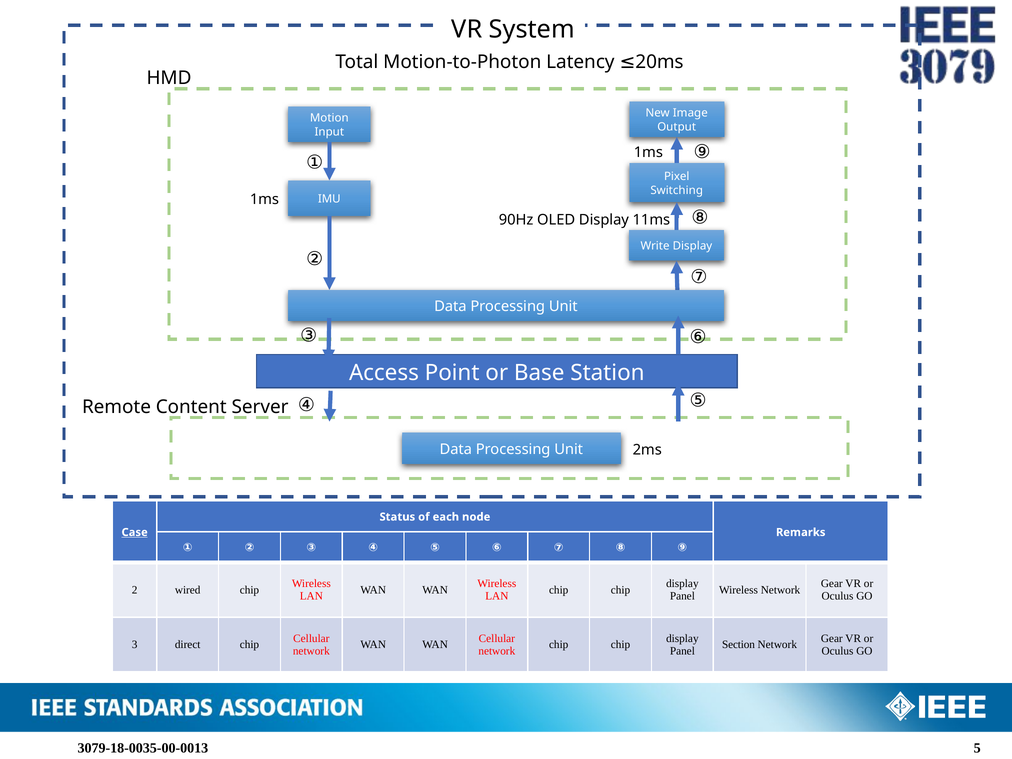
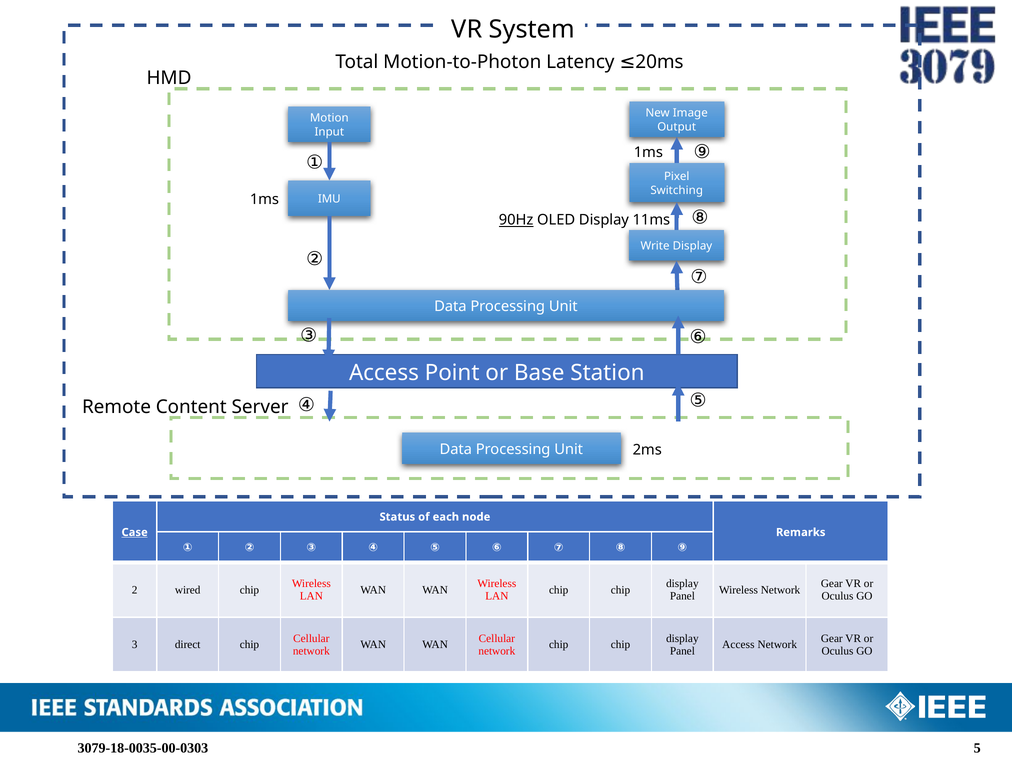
90Hz underline: none -> present (516, 220)
Section: Section -> Access (738, 645)
3079-18-0035-00-0013: 3079-18-0035-00-0013 -> 3079-18-0035-00-0303 (143, 748)
